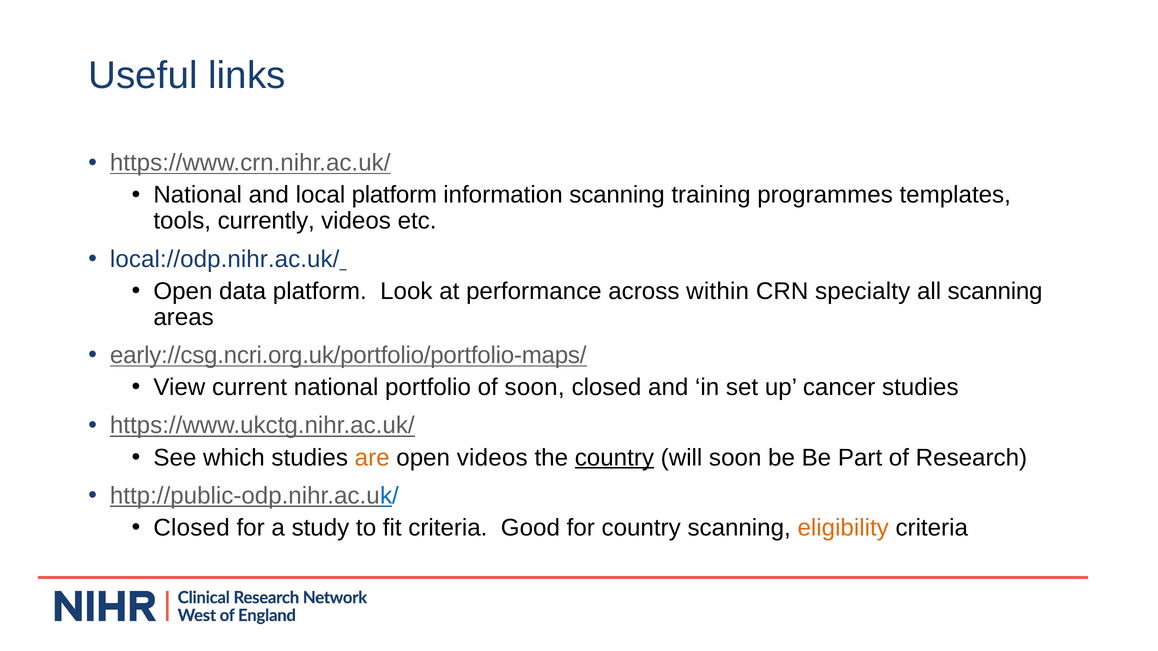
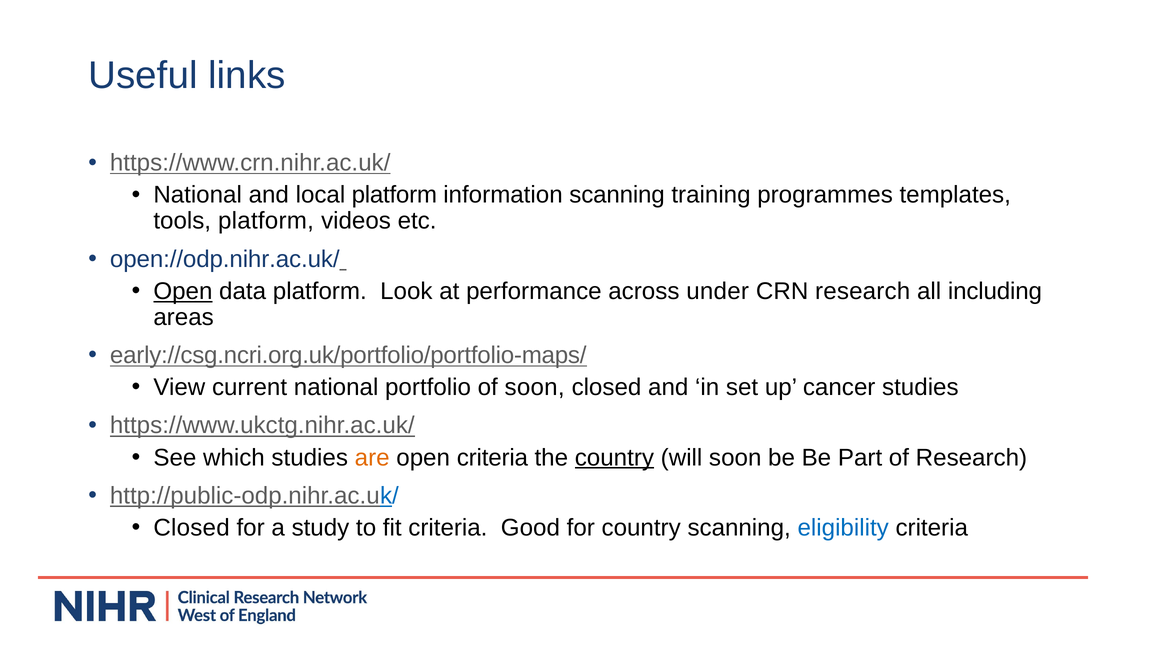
tools currently: currently -> platform (266, 221)
local://odp.nihr.ac.uk/: local://odp.nihr.ac.uk/ -> open://odp.nihr.ac.uk/ (225, 259)
Open underline: none -> present (183, 291)
within: within -> under (718, 291)
CRN specialty: specialty -> research (863, 291)
all scanning: scanning -> including (995, 291)
open videos: videos -> criteria (492, 458)
eligibility colour: orange -> blue (843, 528)
